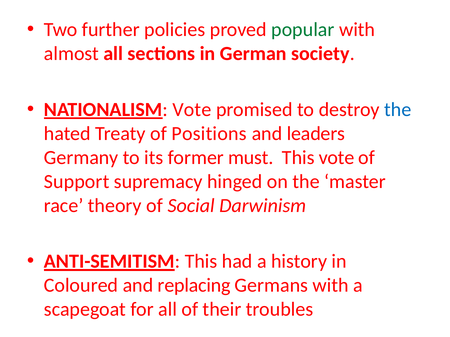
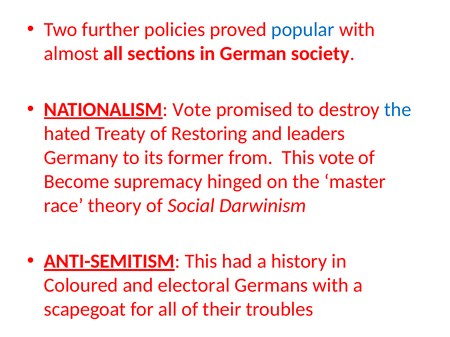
popular colour: green -> blue (303, 30)
Positions: Positions -> Restoring (209, 134)
must: must -> from (251, 158)
Support: Support -> Become (77, 182)
replacing: replacing -> electoral (194, 286)
